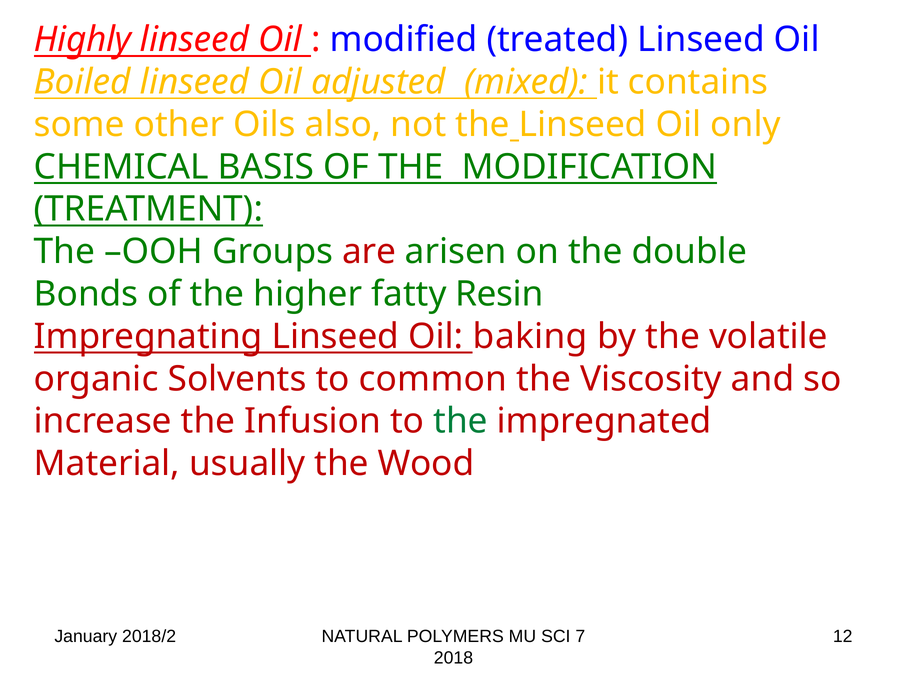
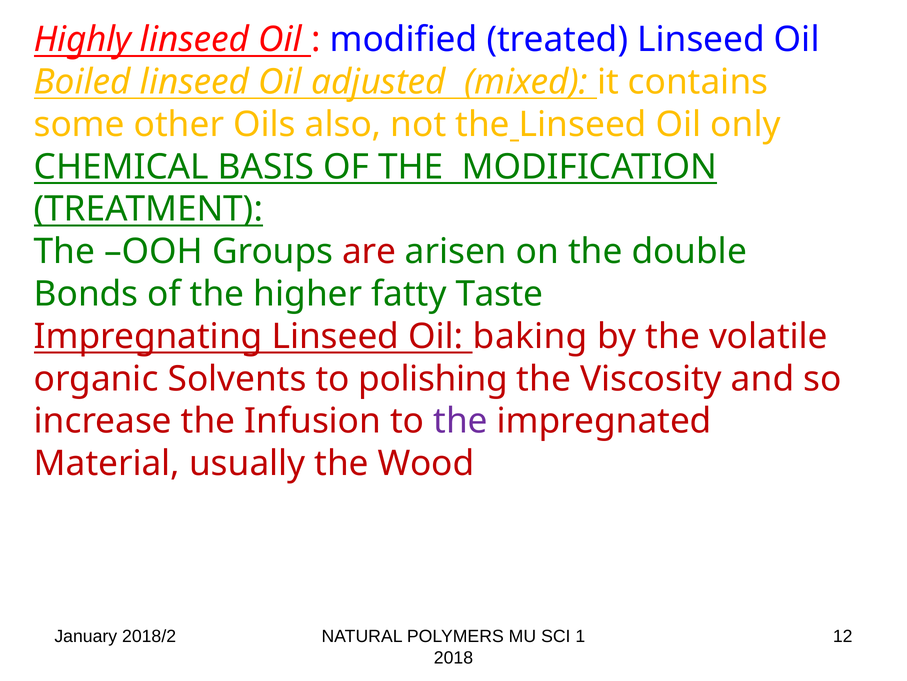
Resin: Resin -> Taste (499, 294)
common: common -> polishing (433, 378)
the colour: green -> purple (461, 421)
7: 7 -> 1 (580, 636)
